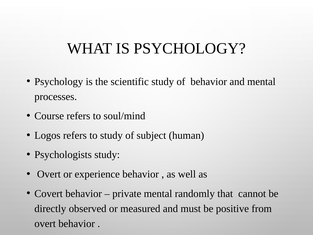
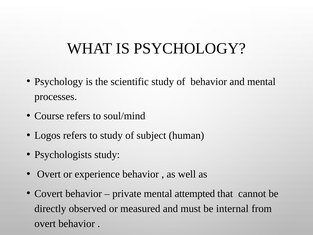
randomly: randomly -> attempted (195, 193)
positive: positive -> internal (232, 208)
